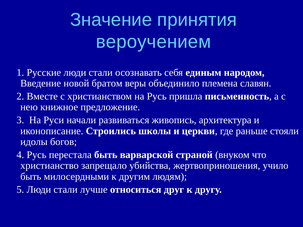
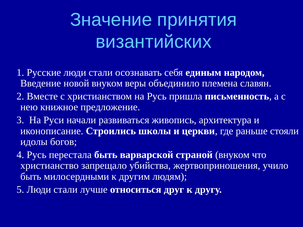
вероучением: вероучением -> византийских (154, 42)
новой братом: братом -> внуком (107, 83)
